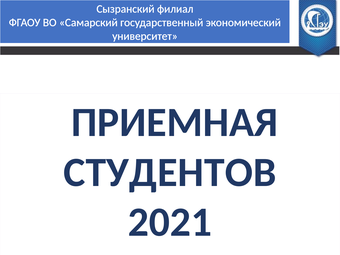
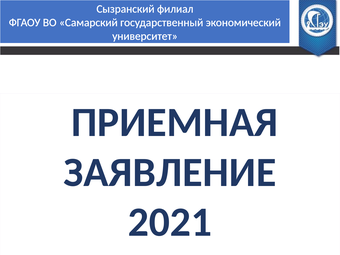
СТУДЕНТОВ: СТУДЕНТОВ -> ЗАЯВЛЕНИЕ (170, 172)
